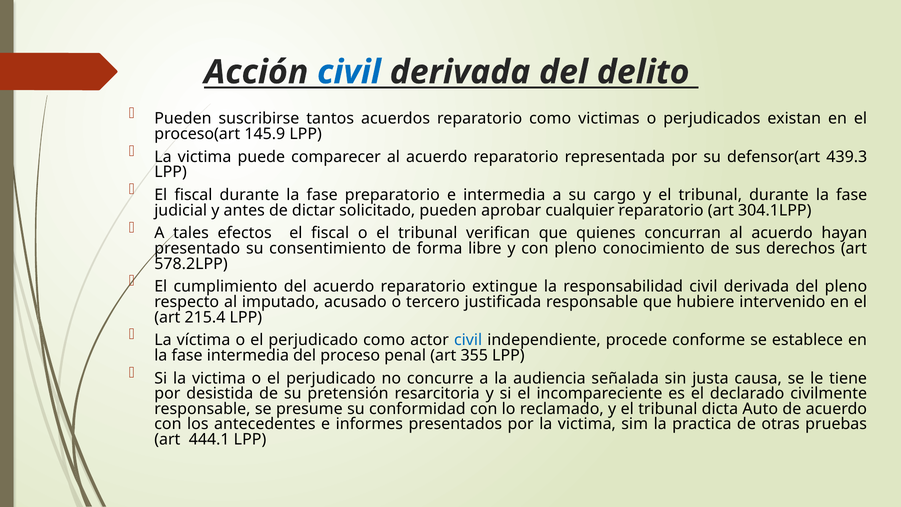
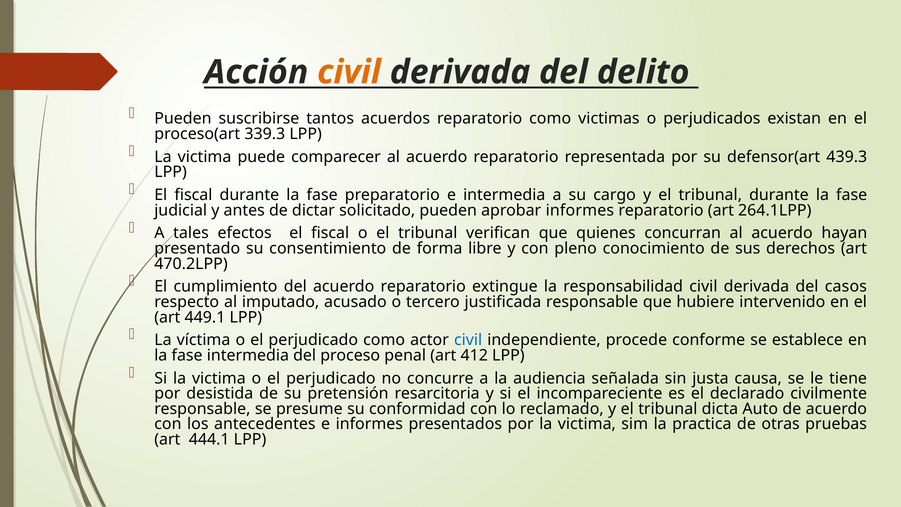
civil colour: blue -> orange (349, 72)
145.9: 145.9 -> 339.3 (265, 134)
aprobar cualquier: cualquier -> informes (580, 210)
304.1LPP: 304.1LPP -> 264.1LPP (775, 210)
578.2LPP: 578.2LPP -> 470.2LPP (191, 264)
del pleno: pleno -> casos (846, 286)
215.4: 215.4 -> 449.1 (205, 317)
355: 355 -> 412 (474, 355)
